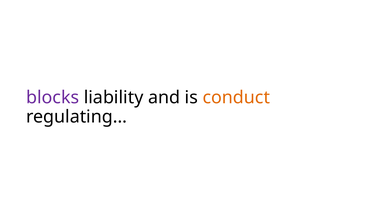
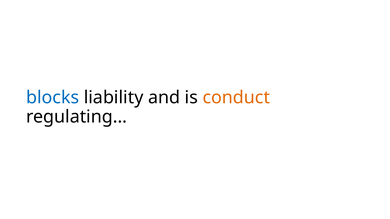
blocks colour: purple -> blue (53, 98)
